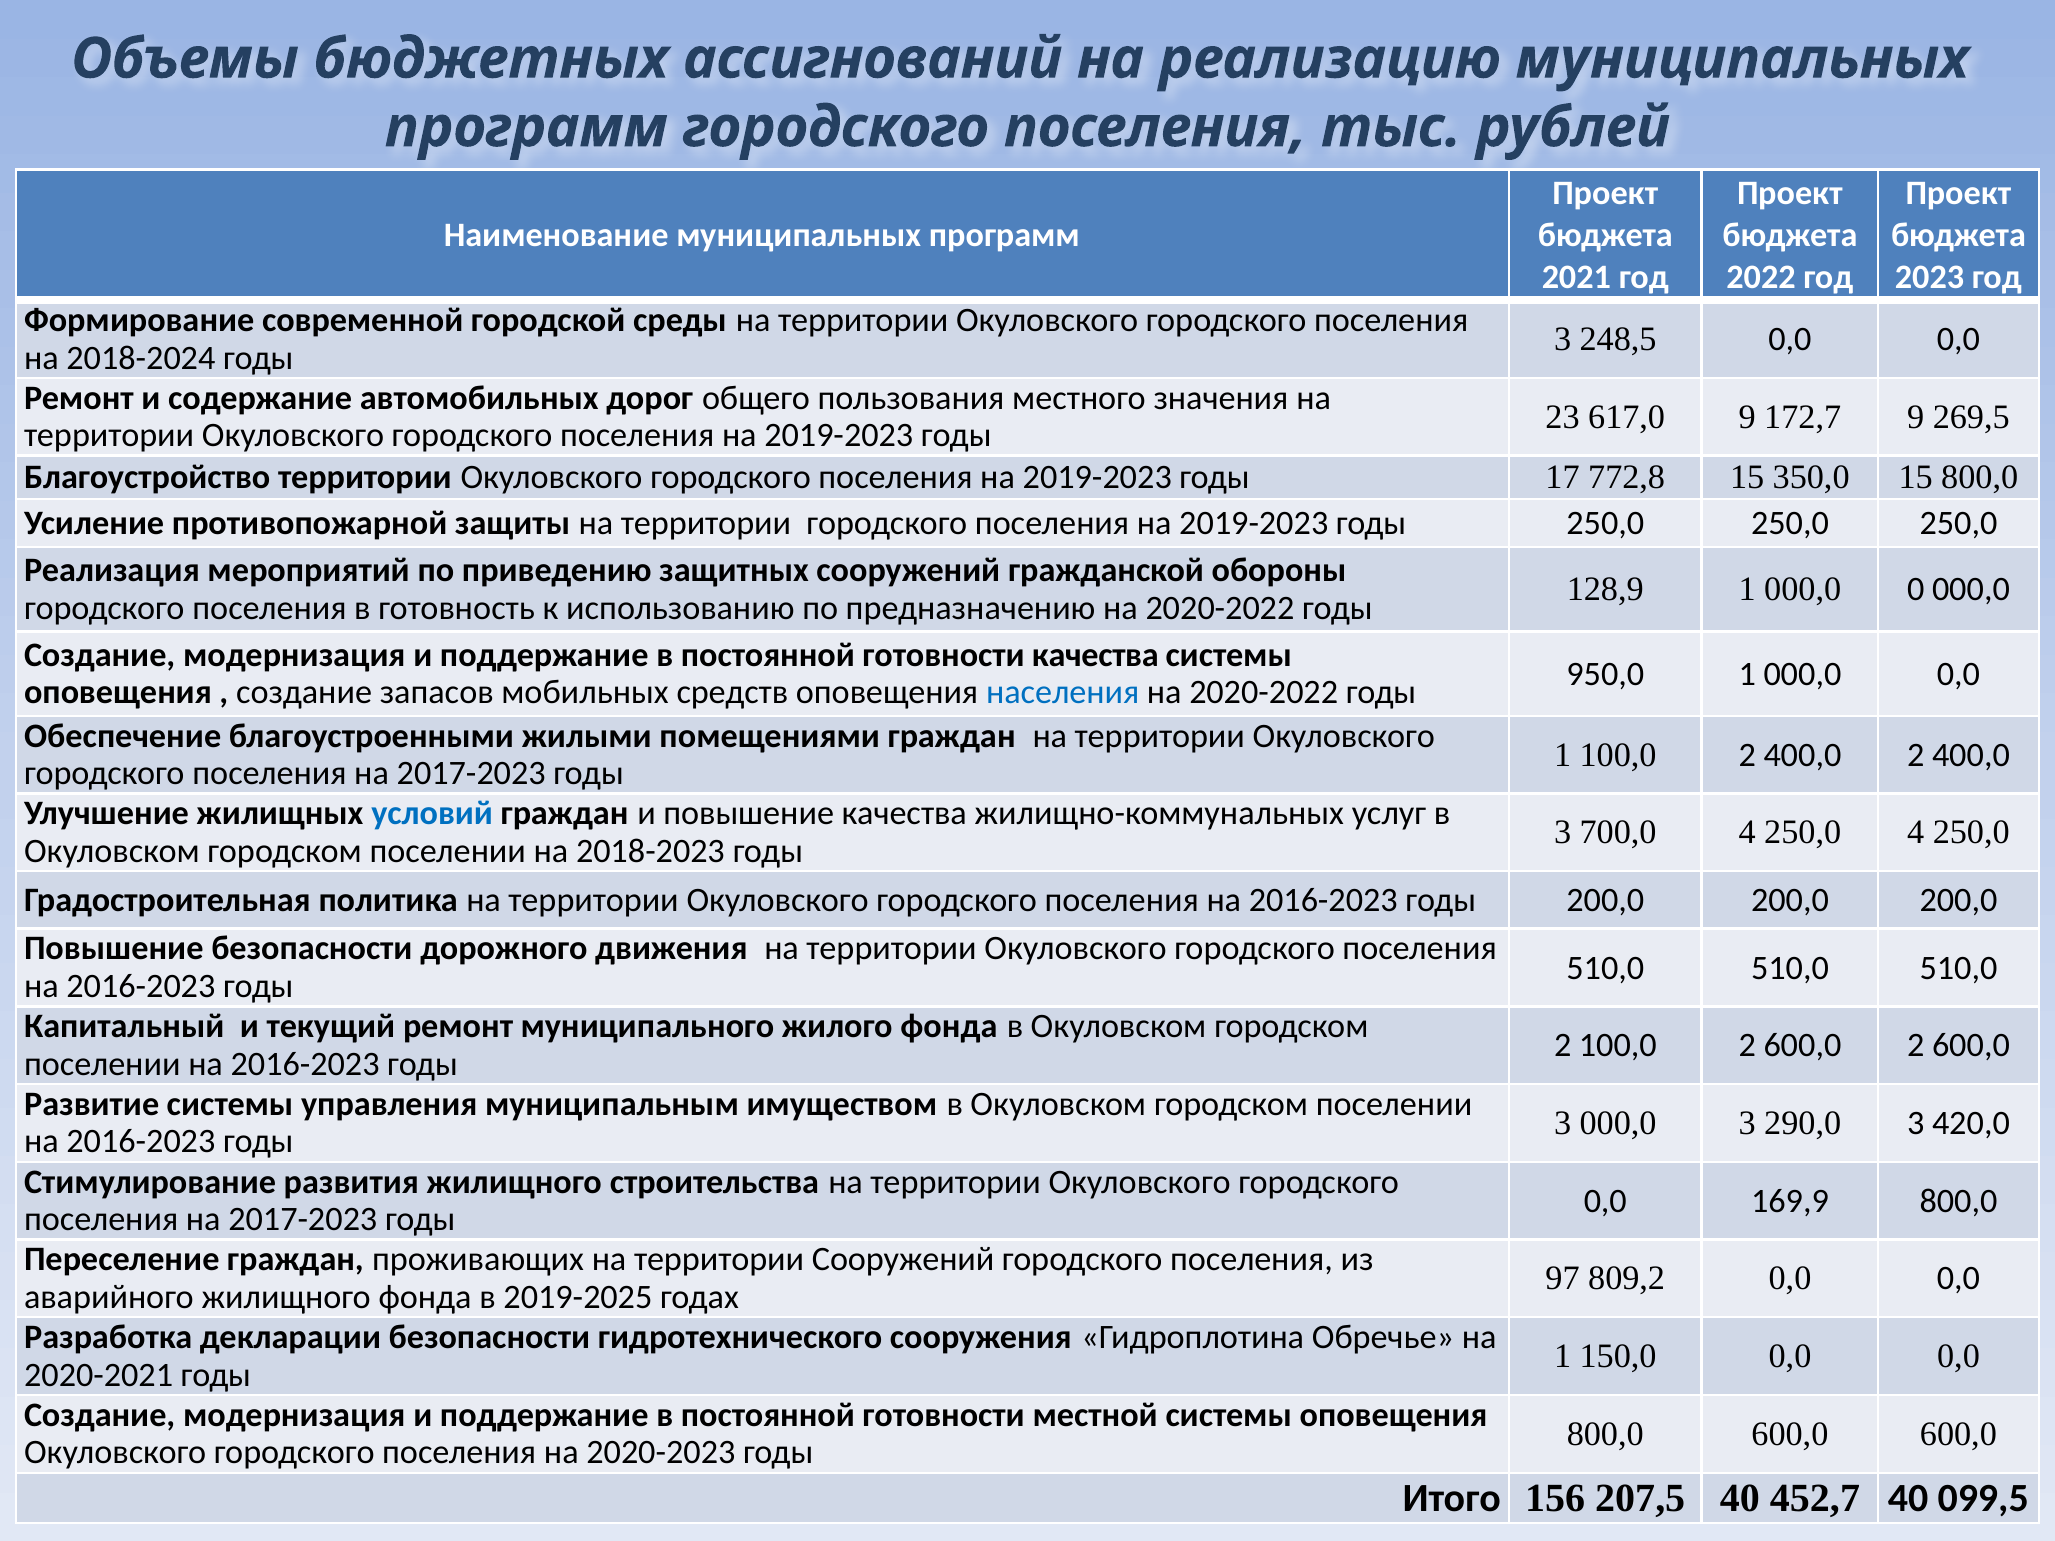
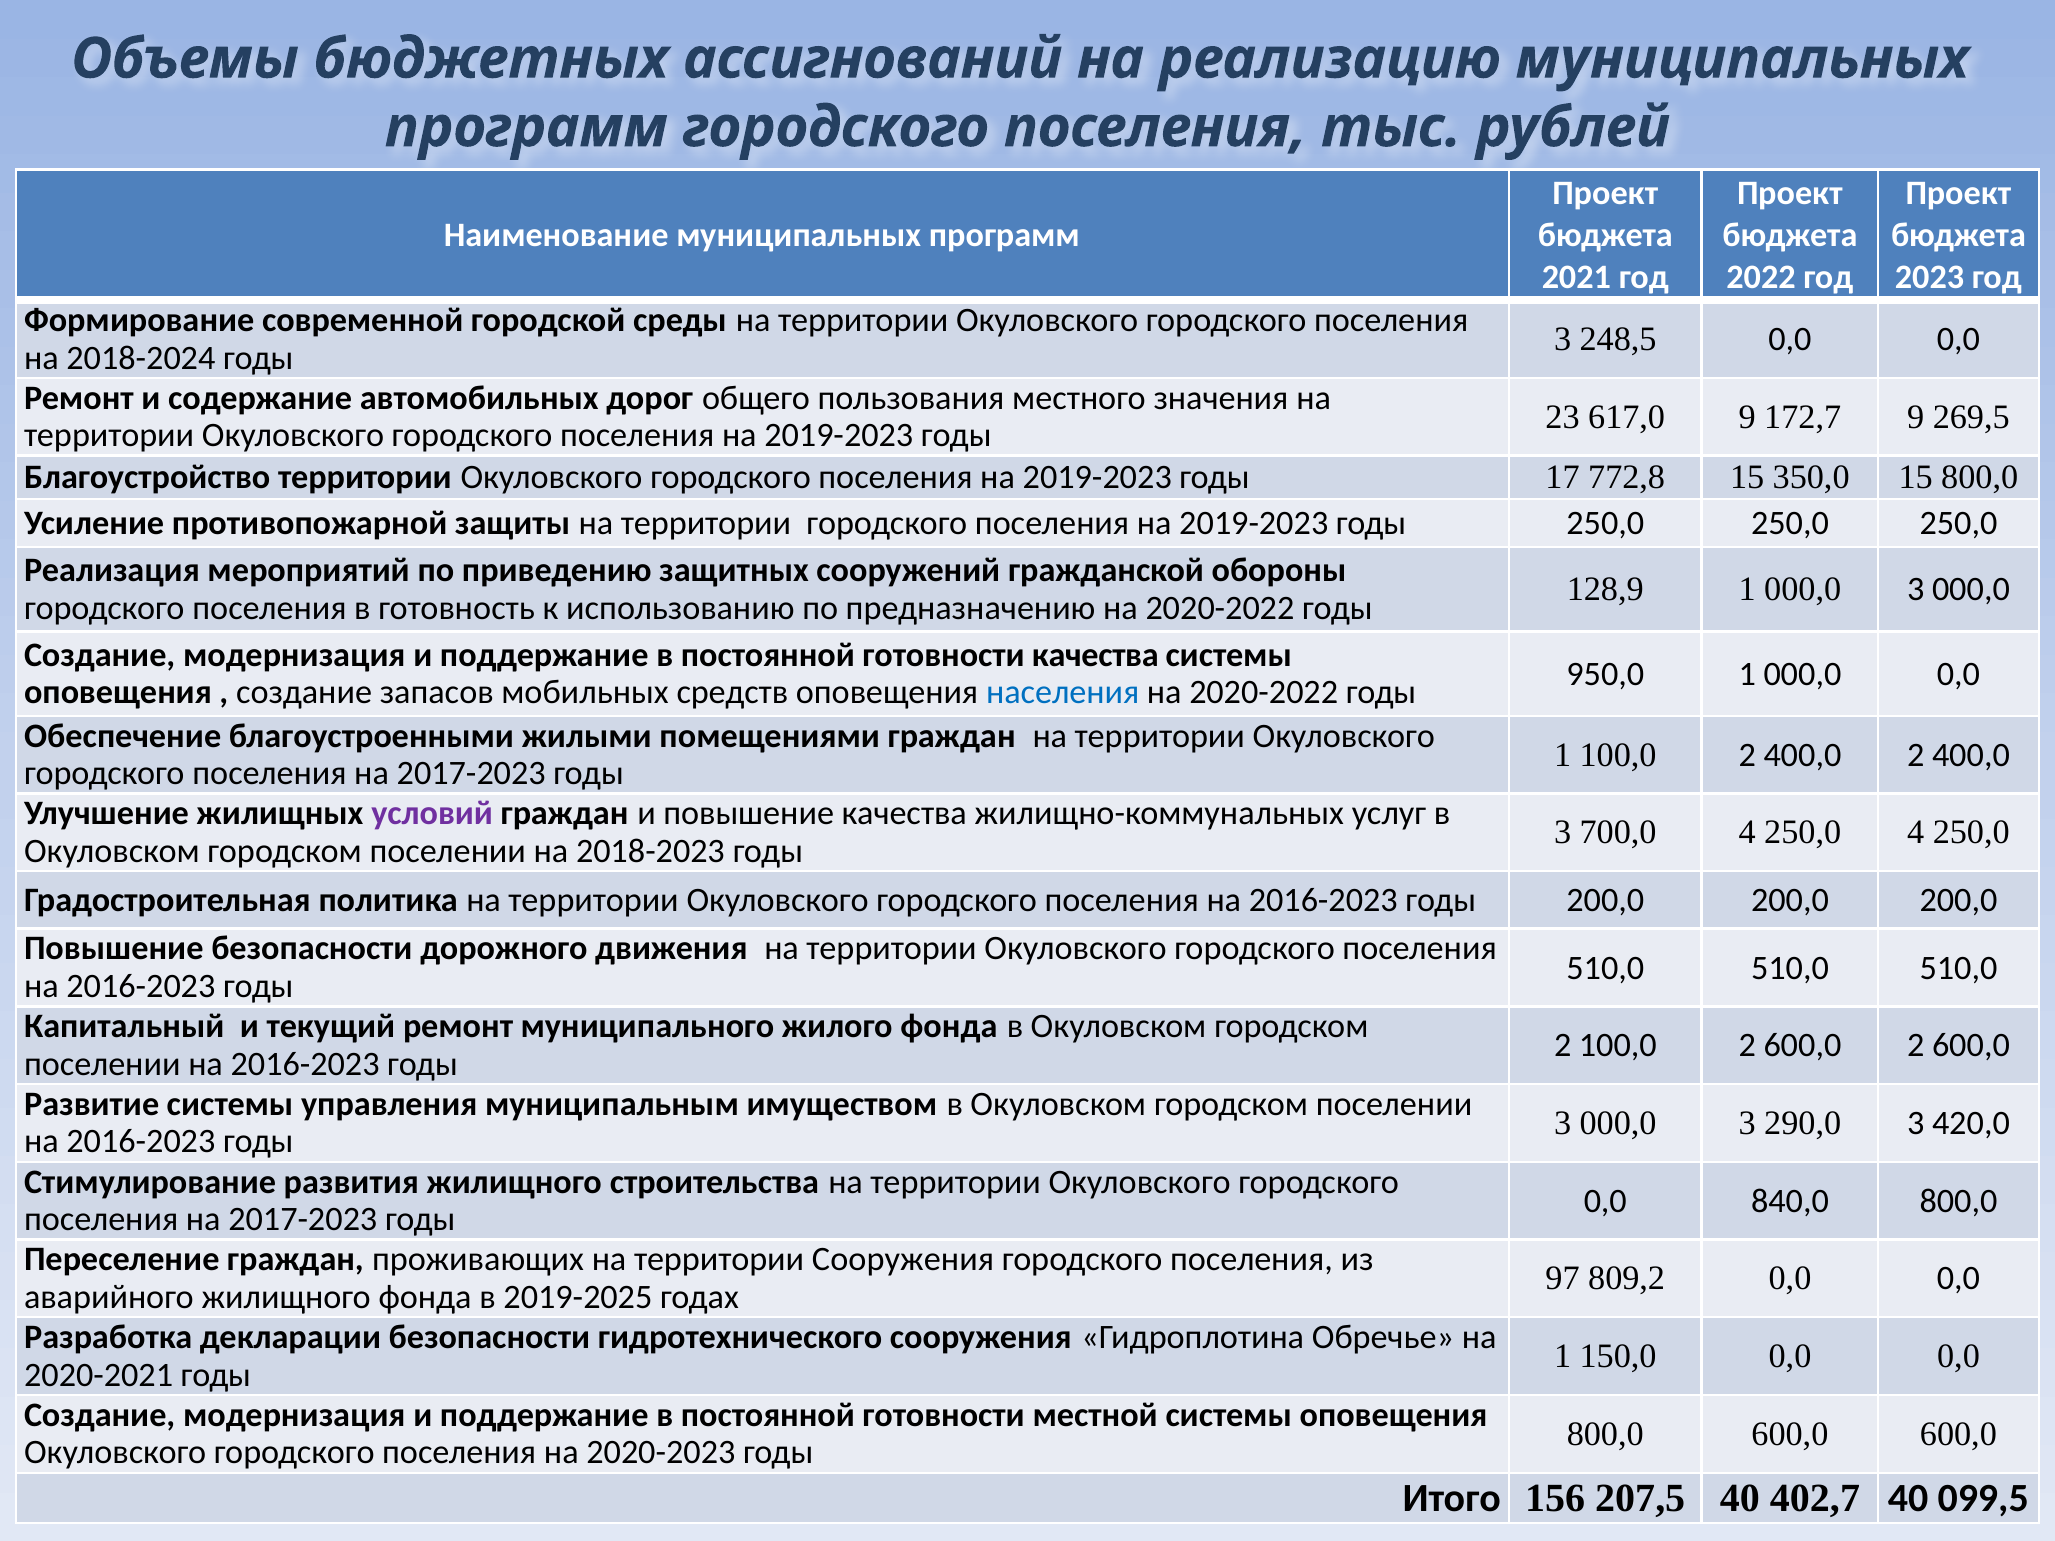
1 000,0 0: 0 -> 3 (1916, 590)
условий colour: blue -> purple (432, 814)
169,9: 169,9 -> 840,0 (1790, 1201)
территории Сооружений: Сооружений -> Сооружения (903, 1260)
452,7: 452,7 -> 402,7 (1815, 1498)
